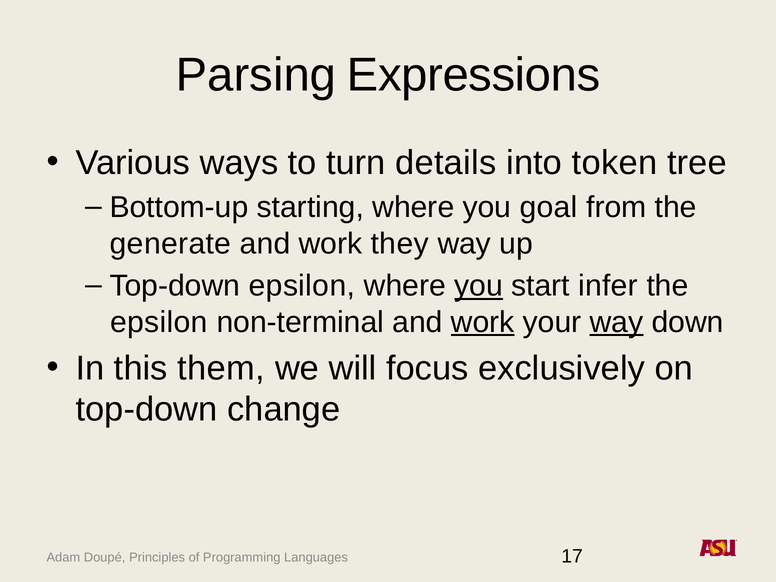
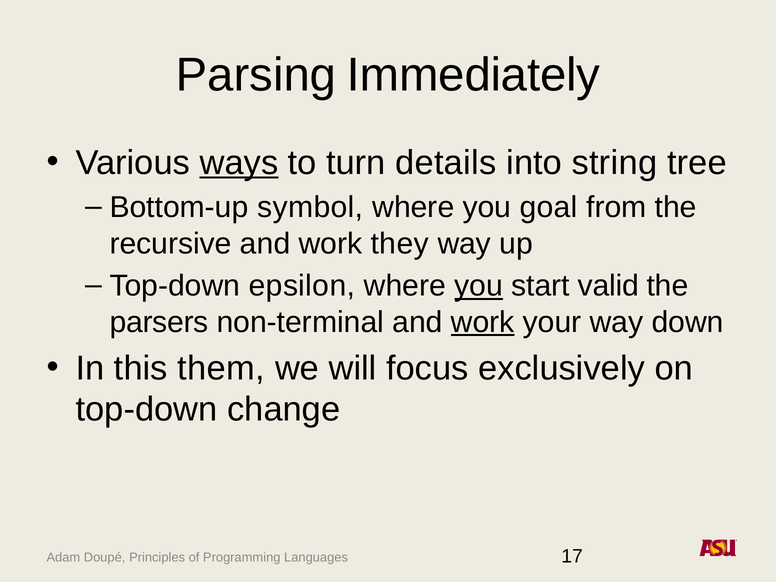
Expressions: Expressions -> Immediately (474, 75)
ways underline: none -> present (239, 163)
token: token -> string (614, 163)
starting: starting -> symbol (310, 207)
generate: generate -> recursive (171, 244)
infer: infer -> valid (608, 286)
epsilon: epsilon -> parsers (159, 322)
way underline: present -> none (617, 322)
